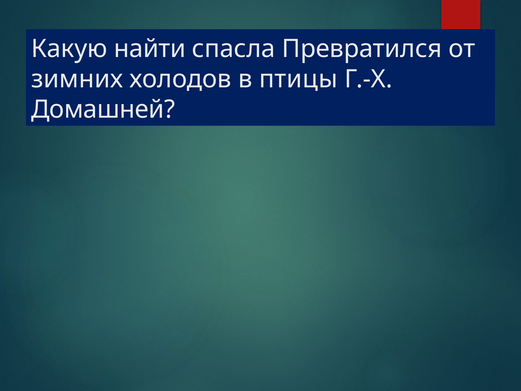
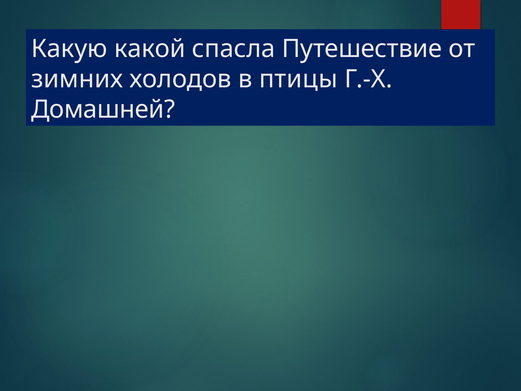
найти: найти -> какой (150, 49)
Превратился: Превратился -> Путешествие (362, 49)
